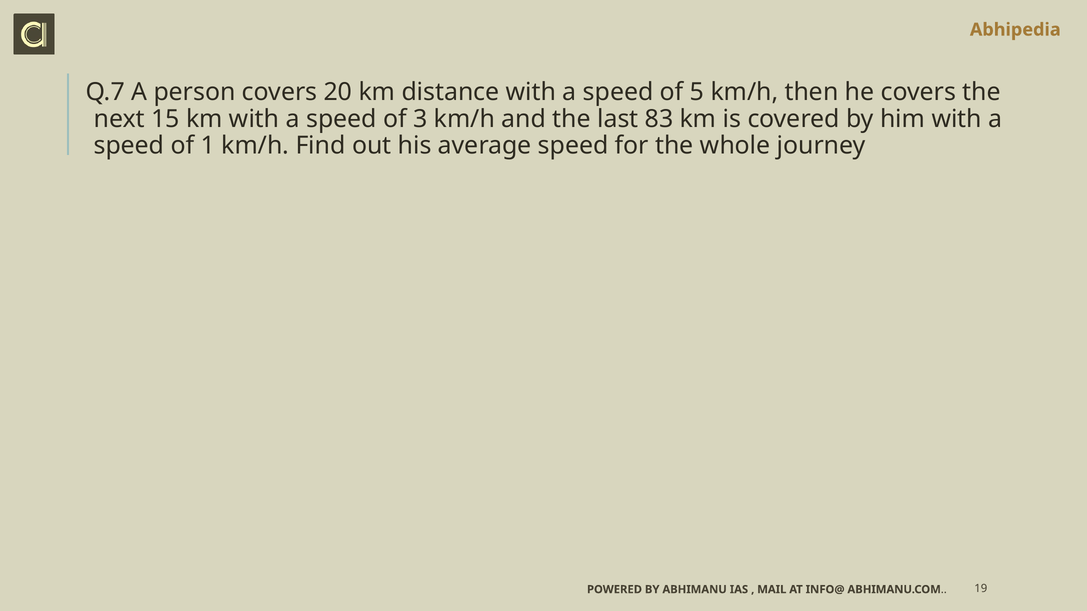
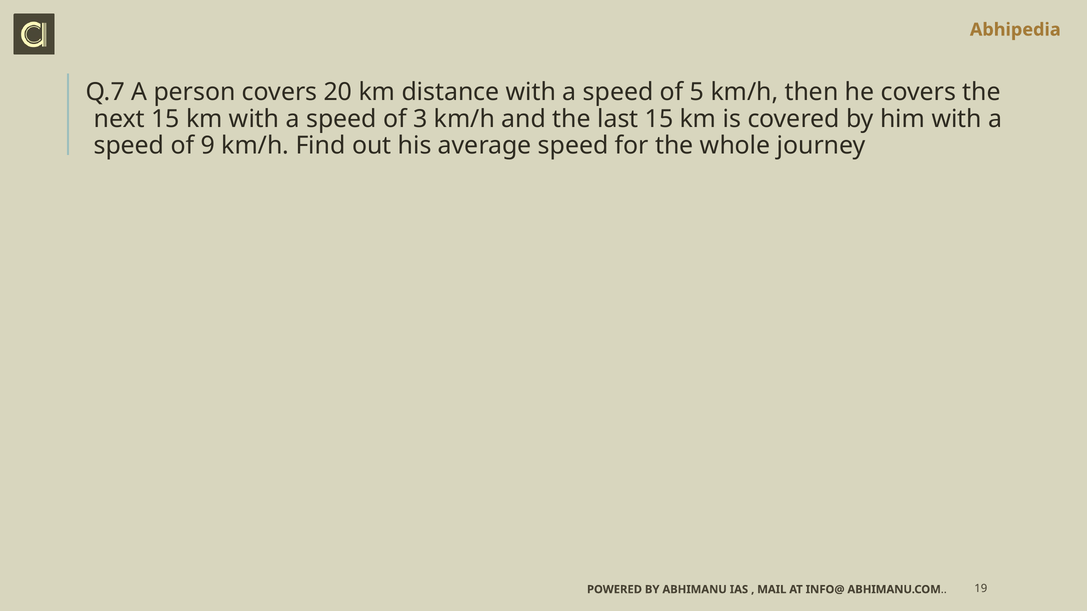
last 83: 83 -> 15 (659, 119)
1: 1 -> 9 (208, 146)
